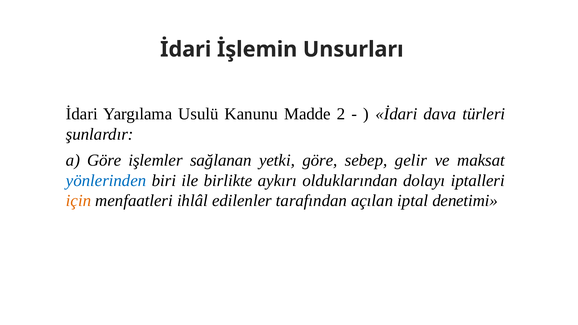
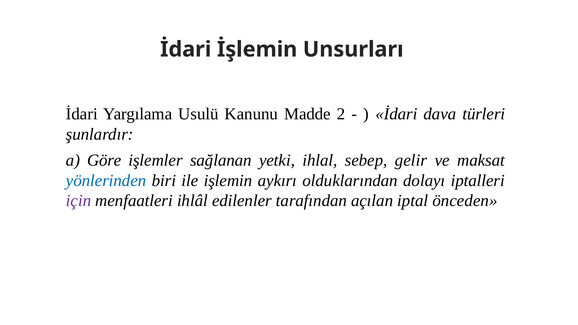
yetki göre: göre -> ihlal (320, 160)
birlikte: birlikte -> işlemin (228, 181)
için colour: orange -> purple (79, 201)
denetimi: denetimi -> önceden (465, 201)
